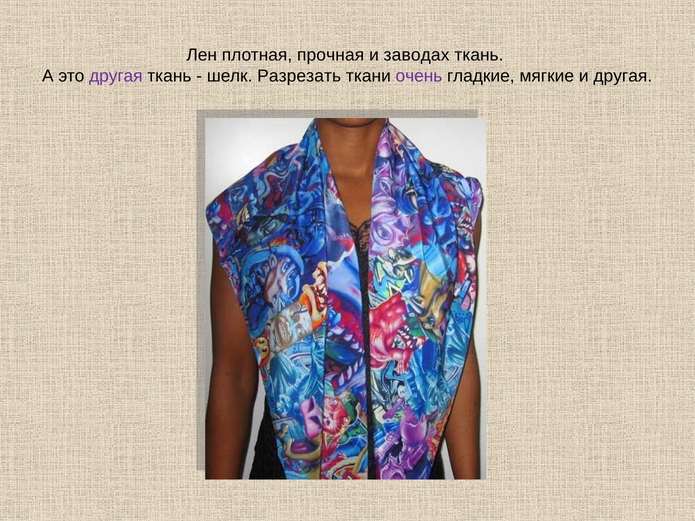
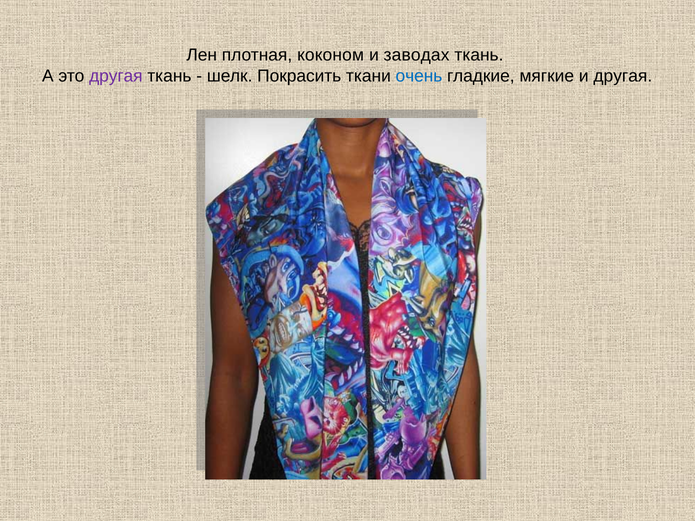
прочная: прочная -> коконом (331, 55)
Разрезать: Разрезать -> Покрасить (299, 76)
очень colour: purple -> blue (419, 76)
